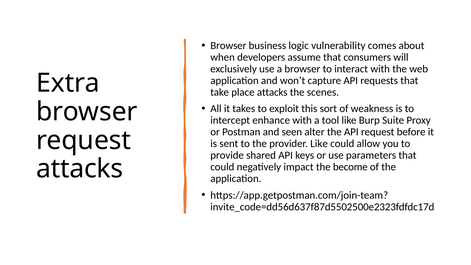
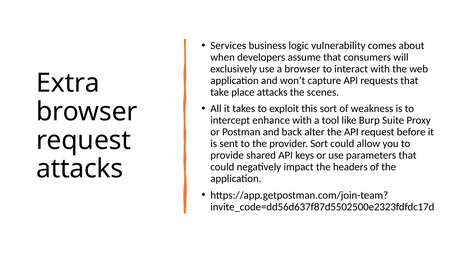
Browser: Browser -> Services (228, 46)
seen: seen -> back (292, 132)
provider Like: Like -> Sort (319, 144)
become: become -> headers (350, 167)
